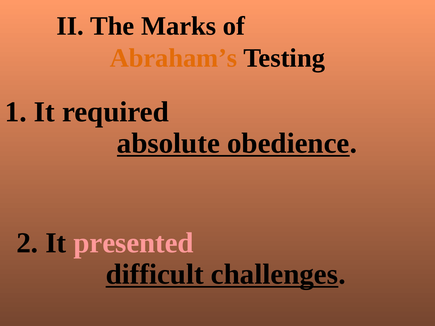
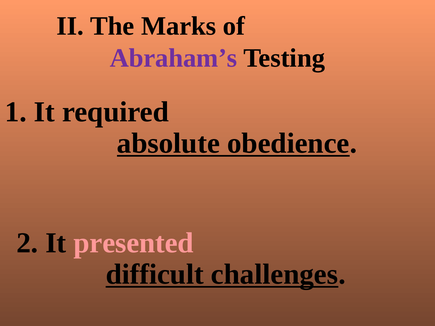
Abraham’s colour: orange -> purple (174, 58)
